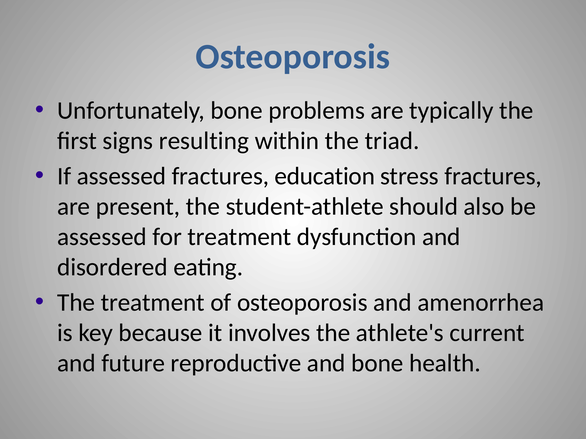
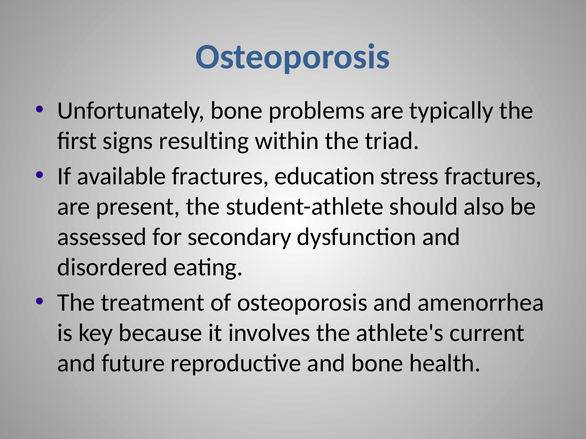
If assessed: assessed -> available (122, 176)
for treatment: treatment -> secondary (240, 237)
